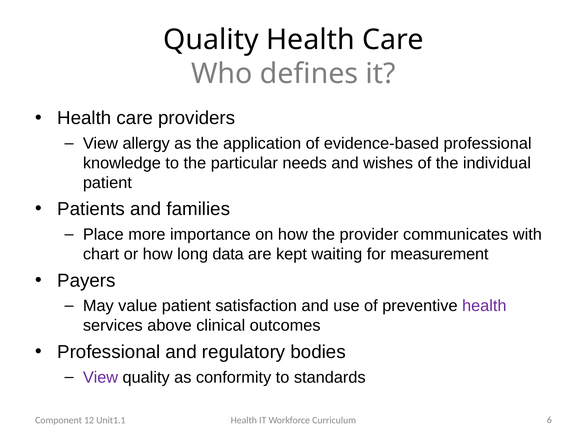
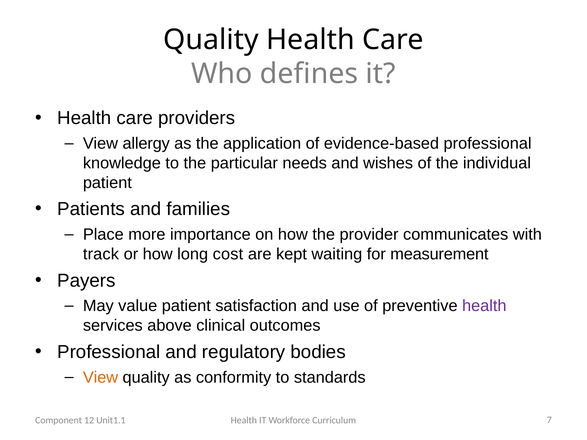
chart: chart -> track (101, 254)
data: data -> cost (228, 254)
View colour: purple -> orange (100, 378)
6: 6 -> 7 (549, 420)
